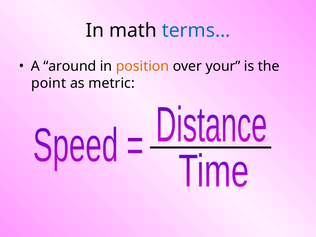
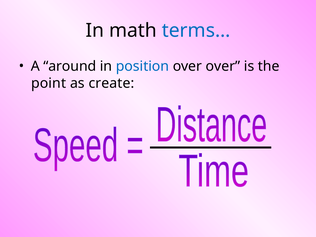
position colour: orange -> blue (142, 66)
over your: your -> over (223, 66)
metric: metric -> create (112, 83)
